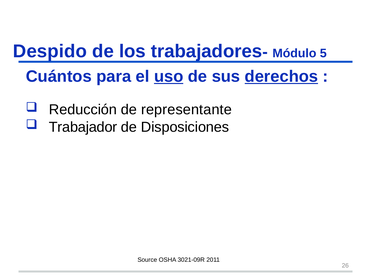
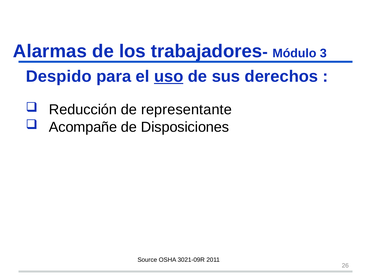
Despido: Despido -> Alarmas (50, 51)
5: 5 -> 3 (323, 53)
Cuántos: Cuántos -> Despido (59, 77)
derechos underline: present -> none (281, 77)
Trabajador: Trabajador -> Acompañe (83, 127)
